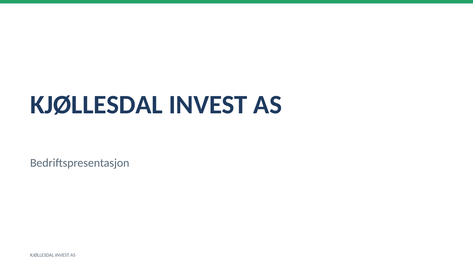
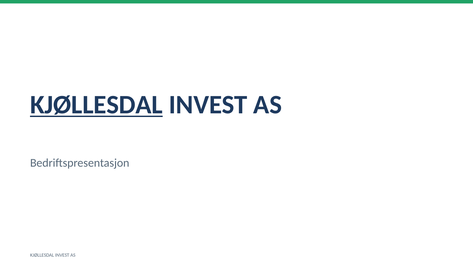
KJØLLESDAL underline: none -> present (96, 105)
